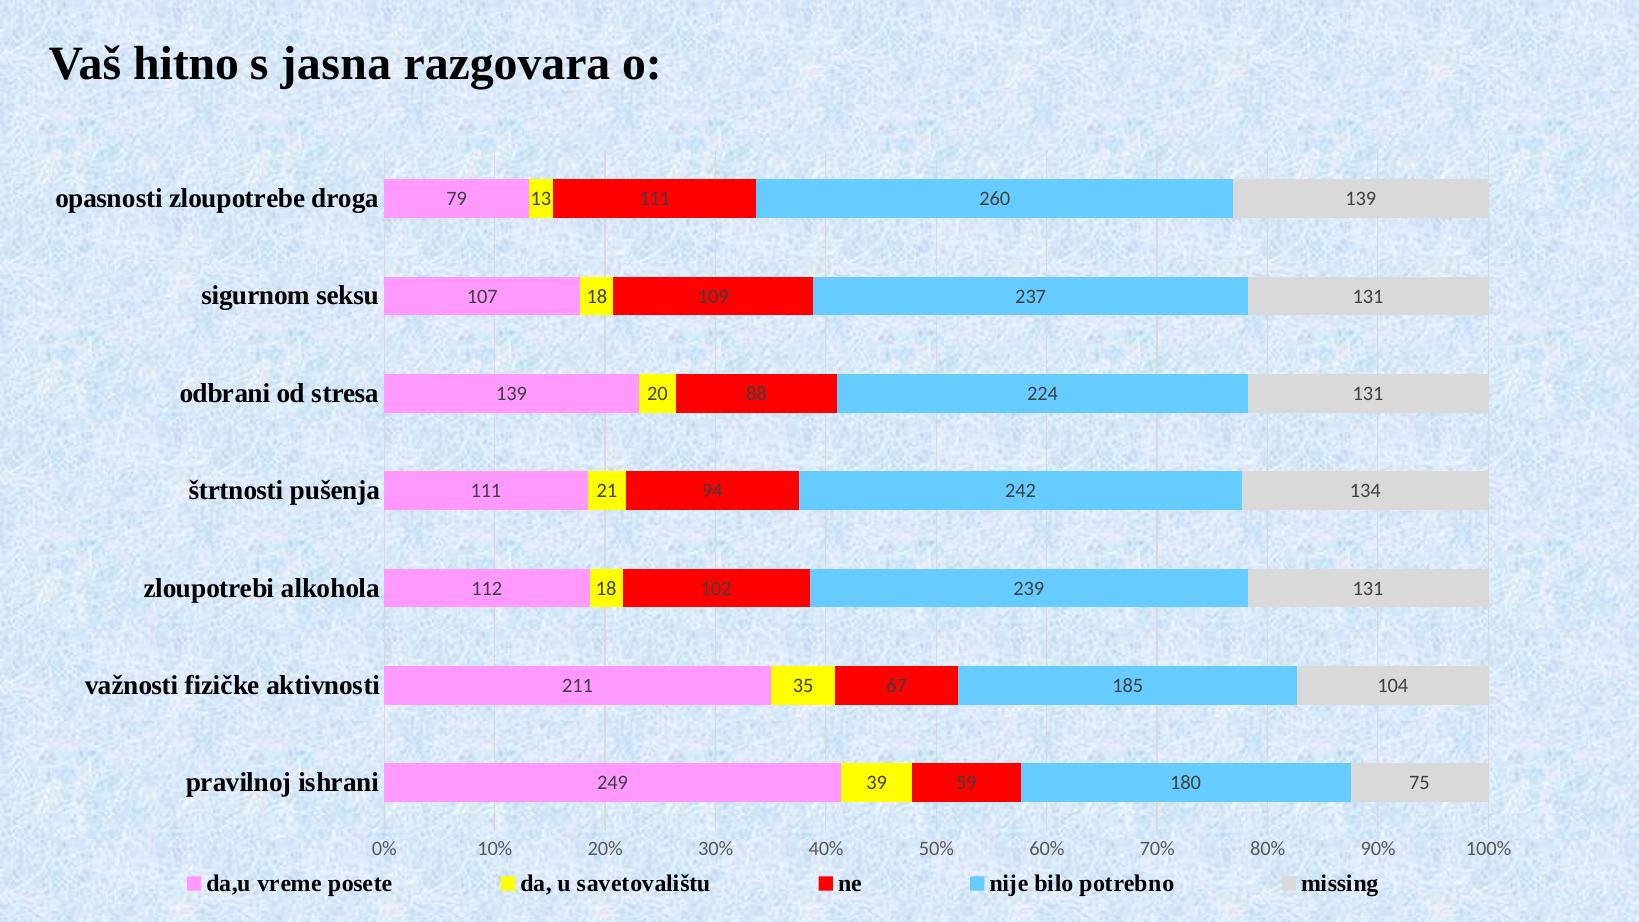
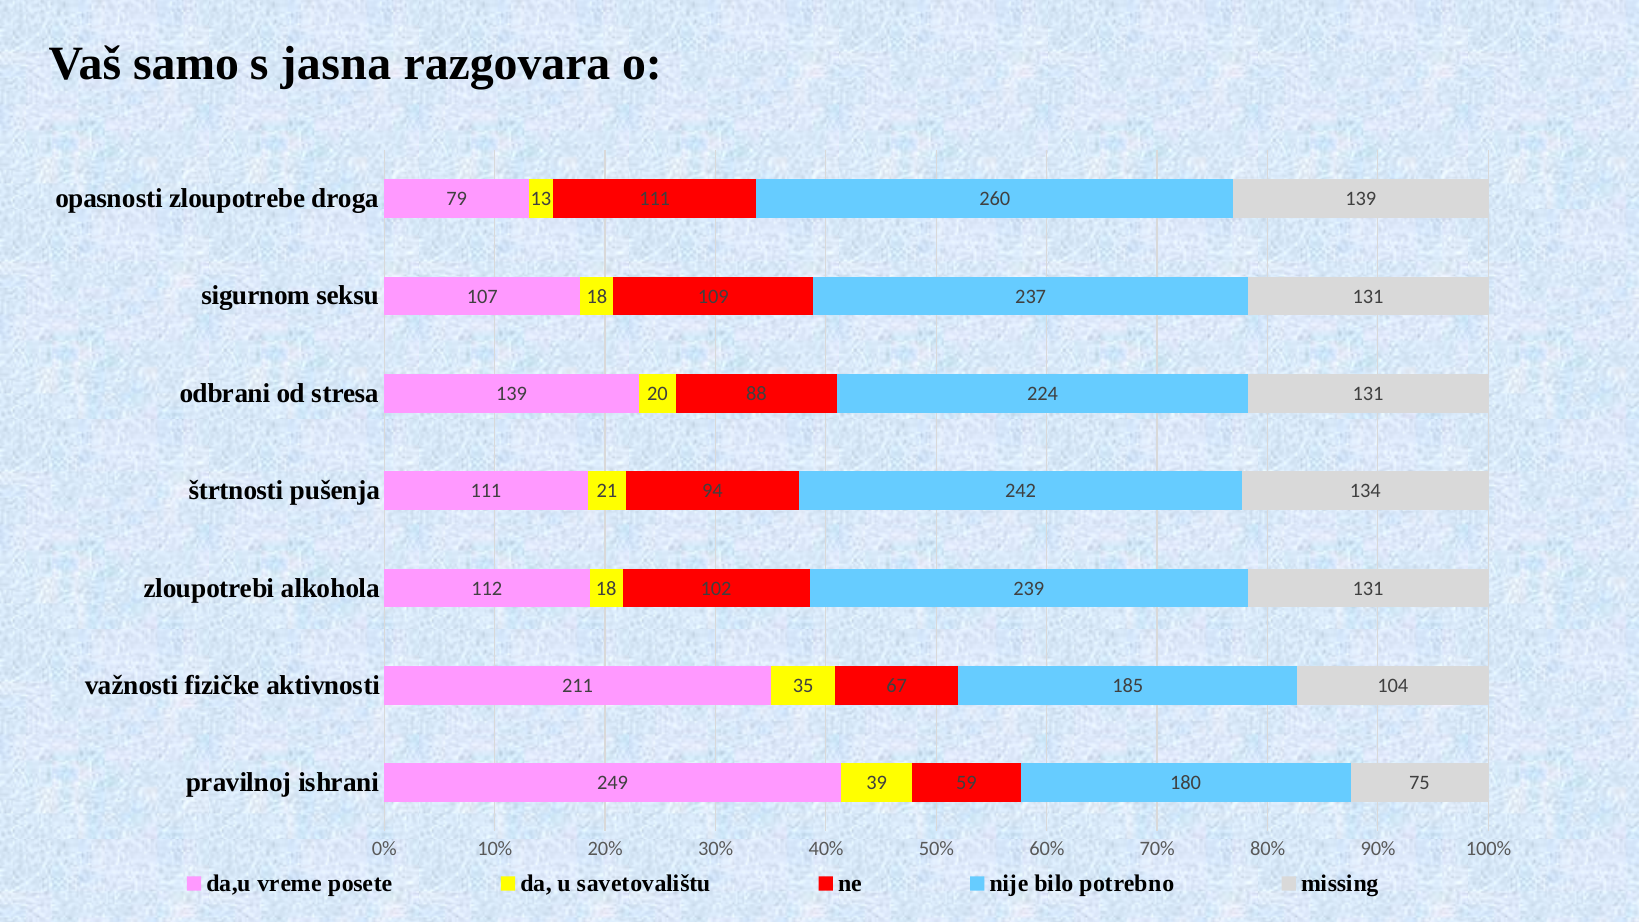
hitno: hitno -> samo (186, 64)
